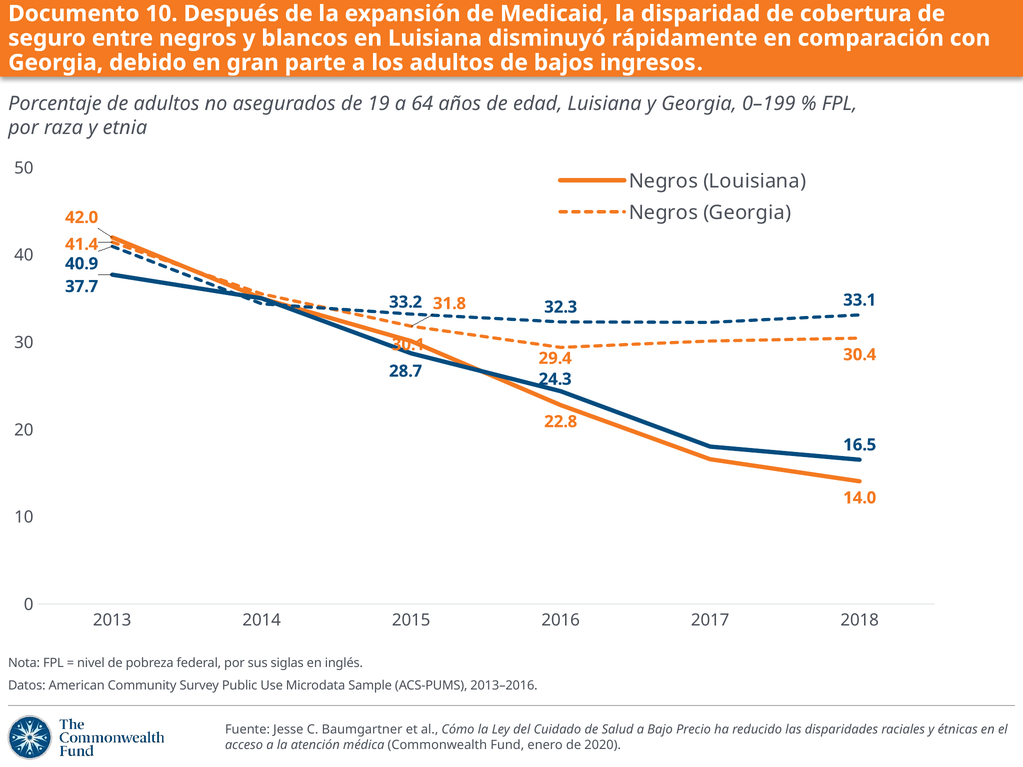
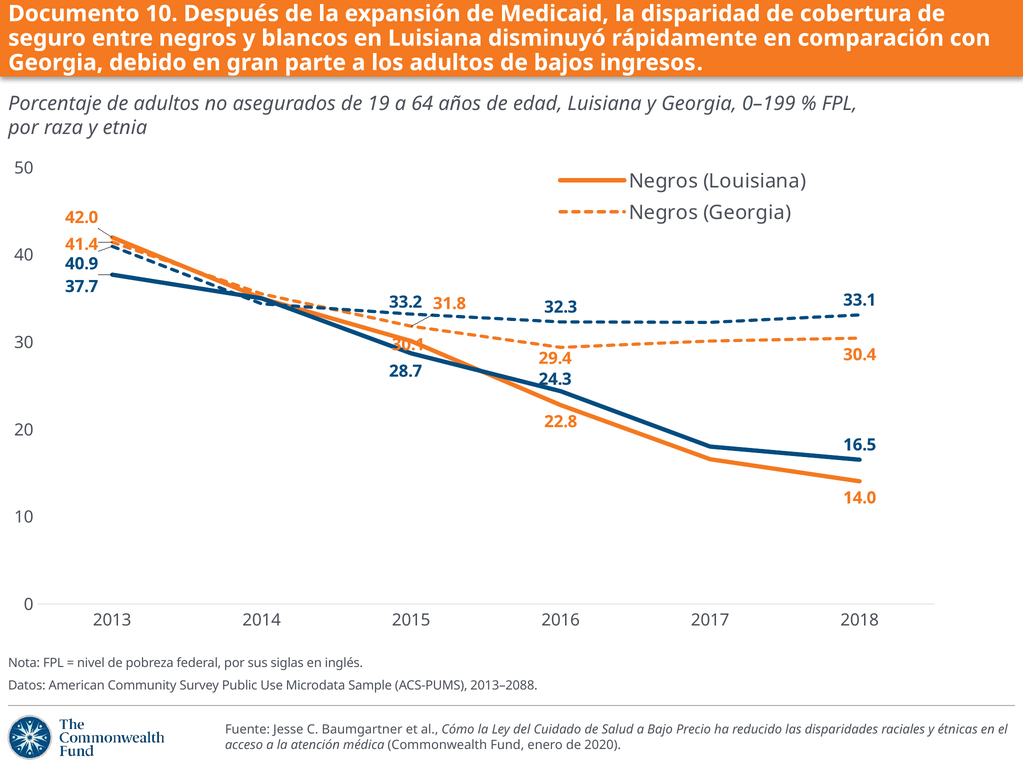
2013–2016: 2013–2016 -> 2013–2088 (504, 686)
